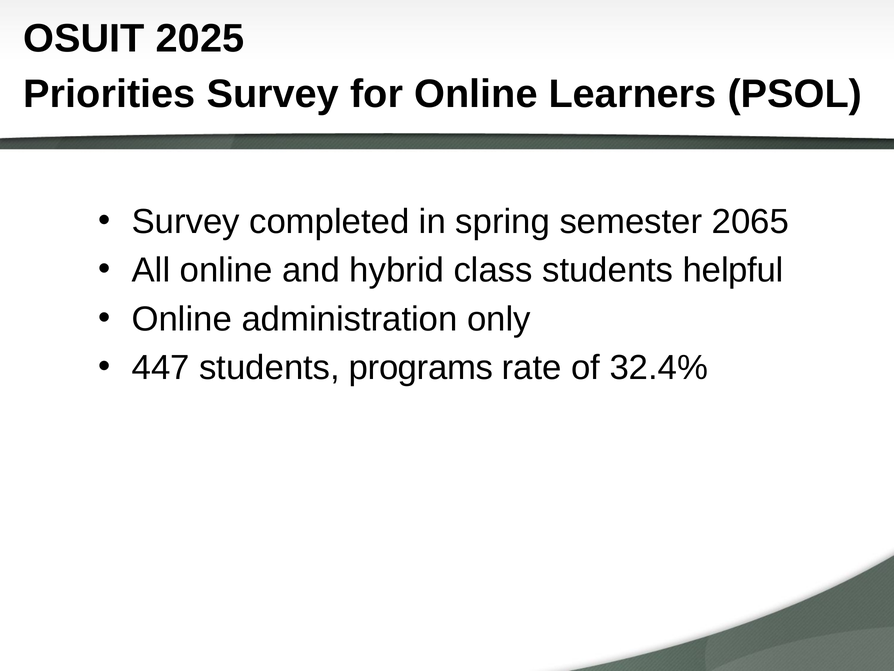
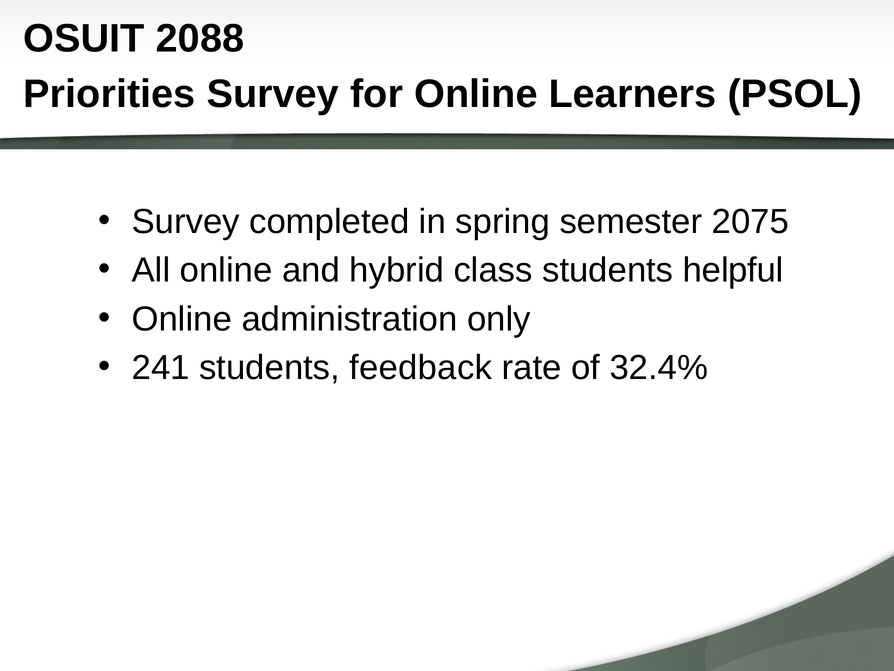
2025: 2025 -> 2088 (200, 39)
2065: 2065 -> 2075 (750, 221)
447: 447 -> 241 (161, 368)
programs: programs -> feedback (421, 368)
